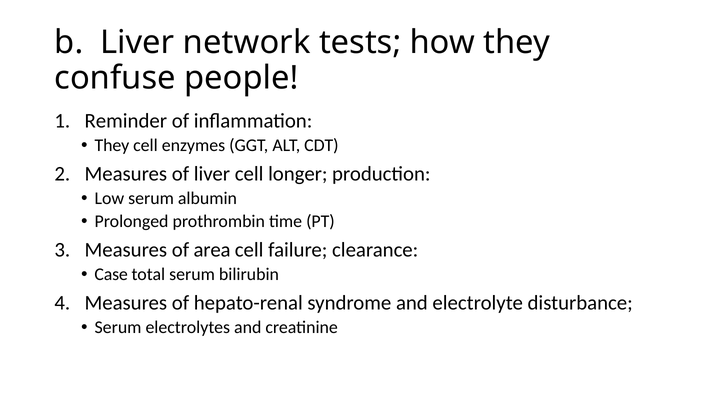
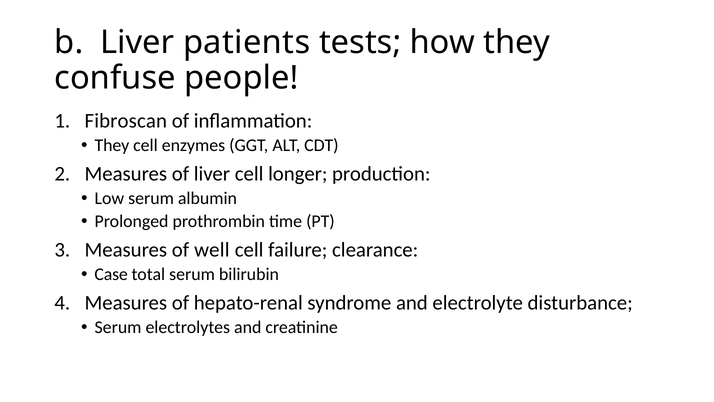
network: network -> patients (247, 42)
Reminder: Reminder -> Fibroscan (126, 121)
area: area -> well (212, 250)
